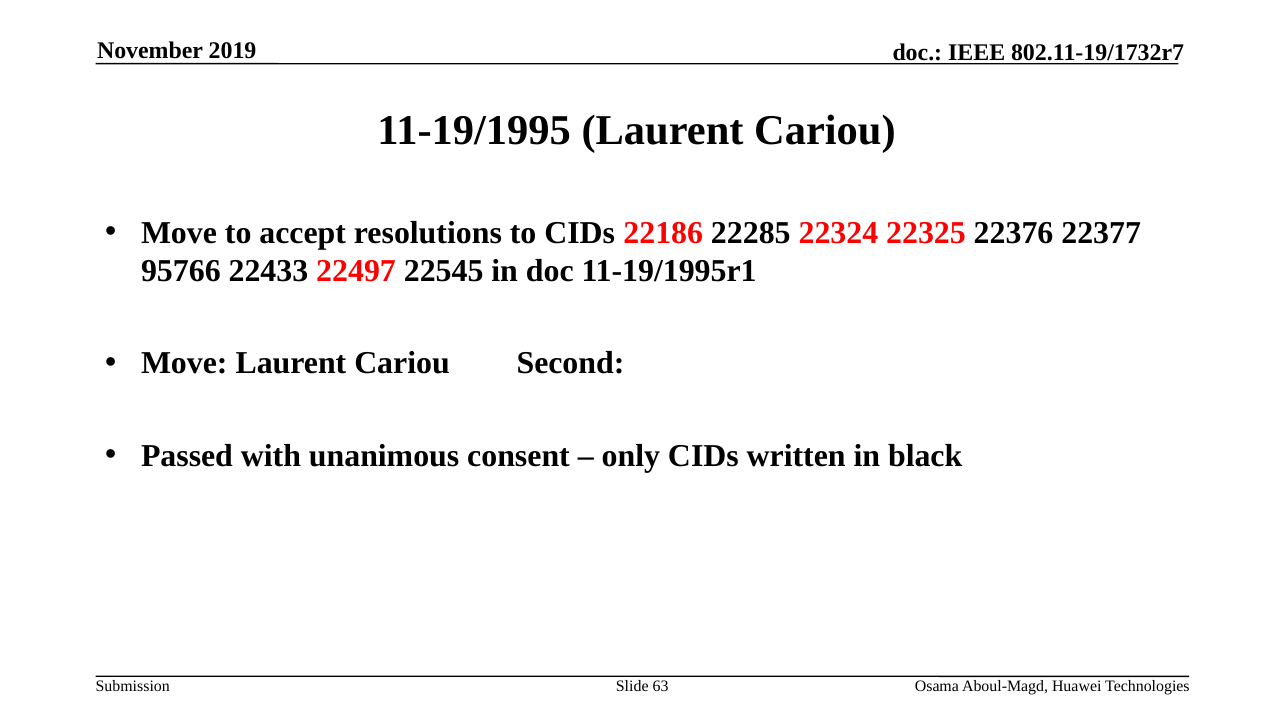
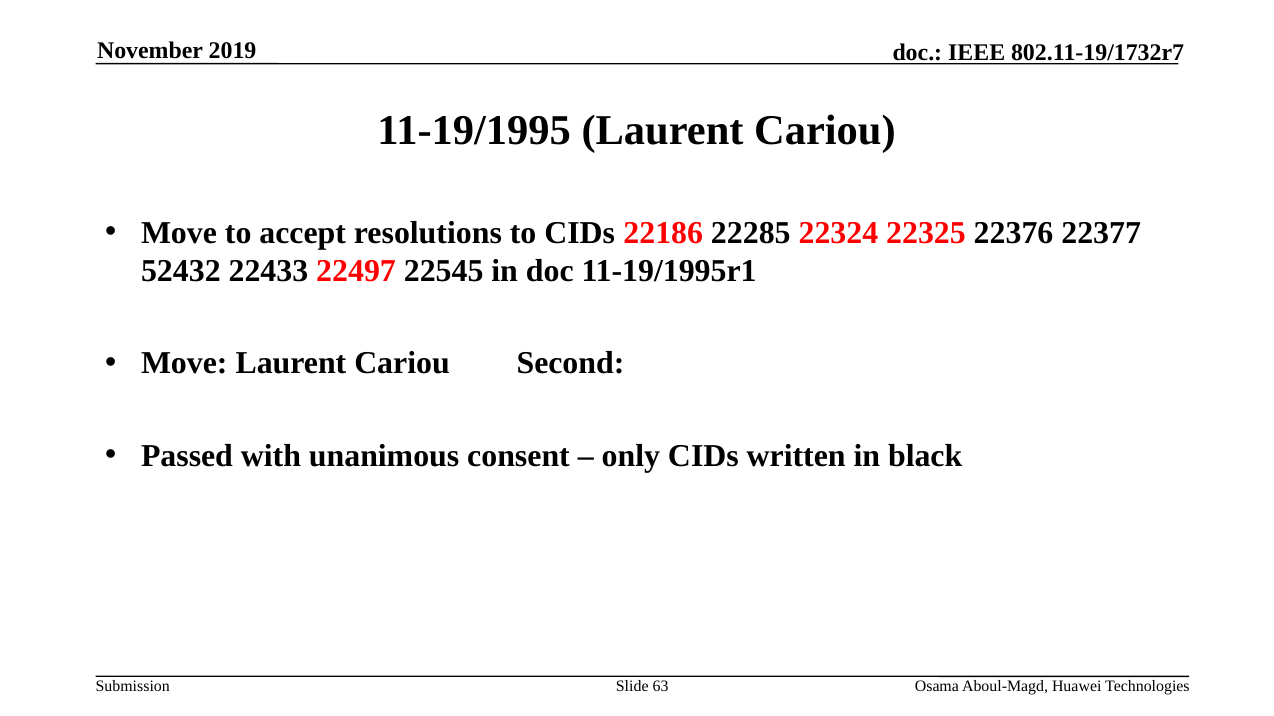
95766: 95766 -> 52432 (181, 271)
